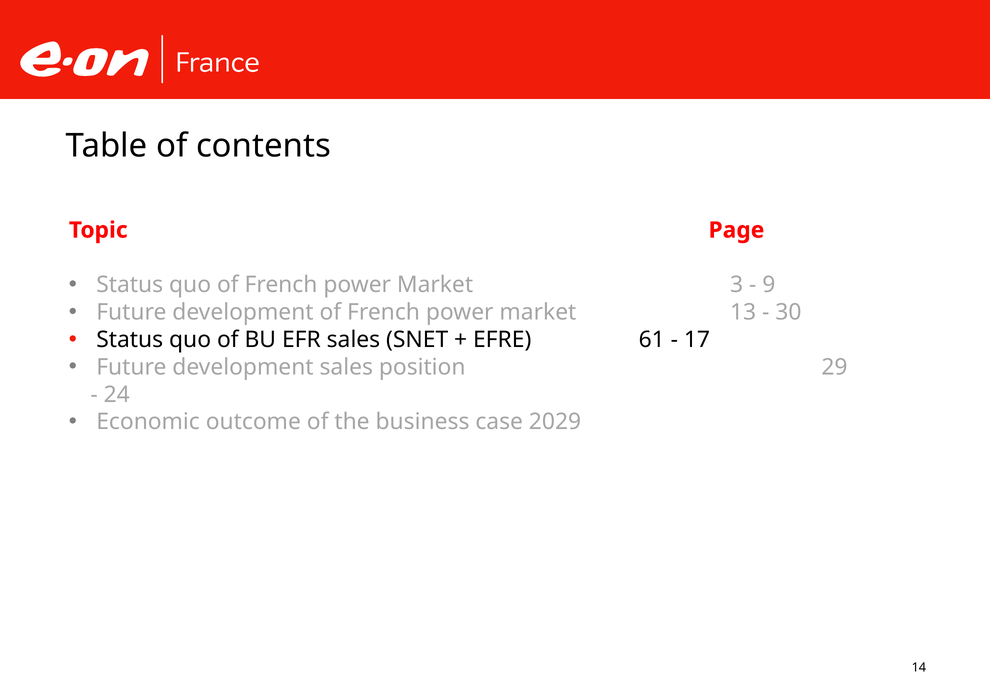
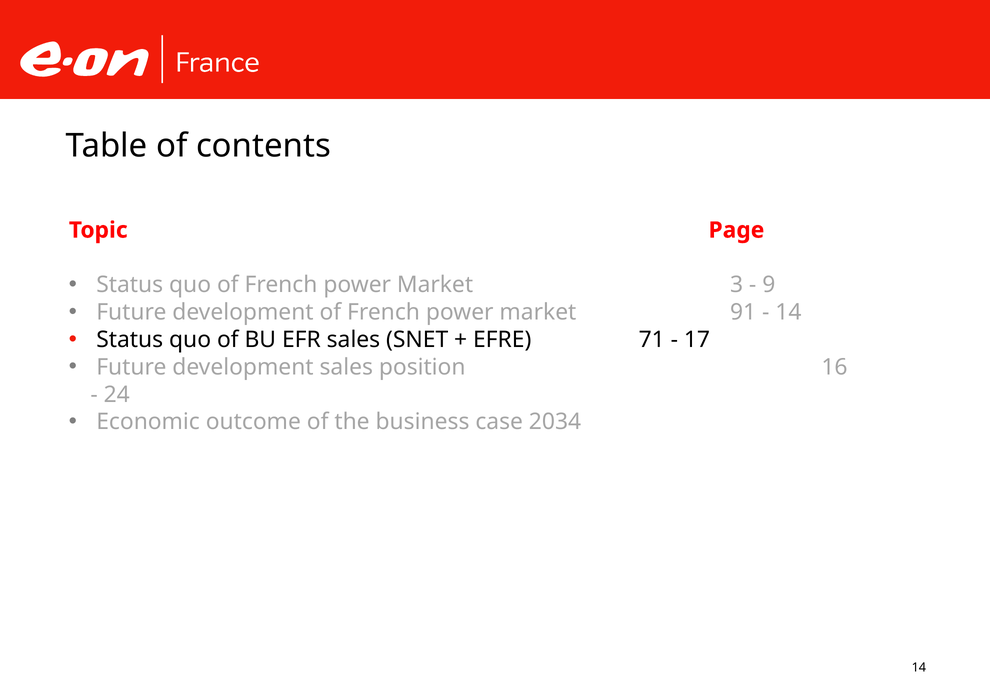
13: 13 -> 91 (743, 313)
30: 30 -> 14 (788, 313)
61: 61 -> 71 (652, 340)
29: 29 -> 16 (835, 367)
2029: 2029 -> 2034 (555, 422)
